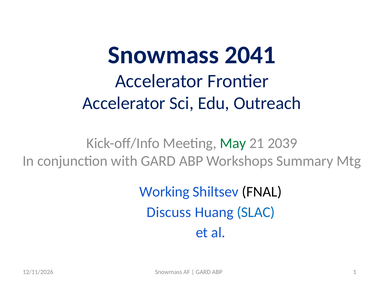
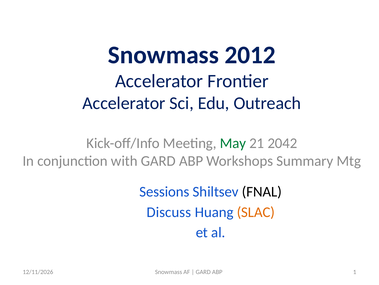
2041: 2041 -> 2012 (250, 55)
2039: 2039 -> 2042 (282, 143)
Working: Working -> Sessions (164, 191)
SLAC colour: blue -> orange (256, 212)
